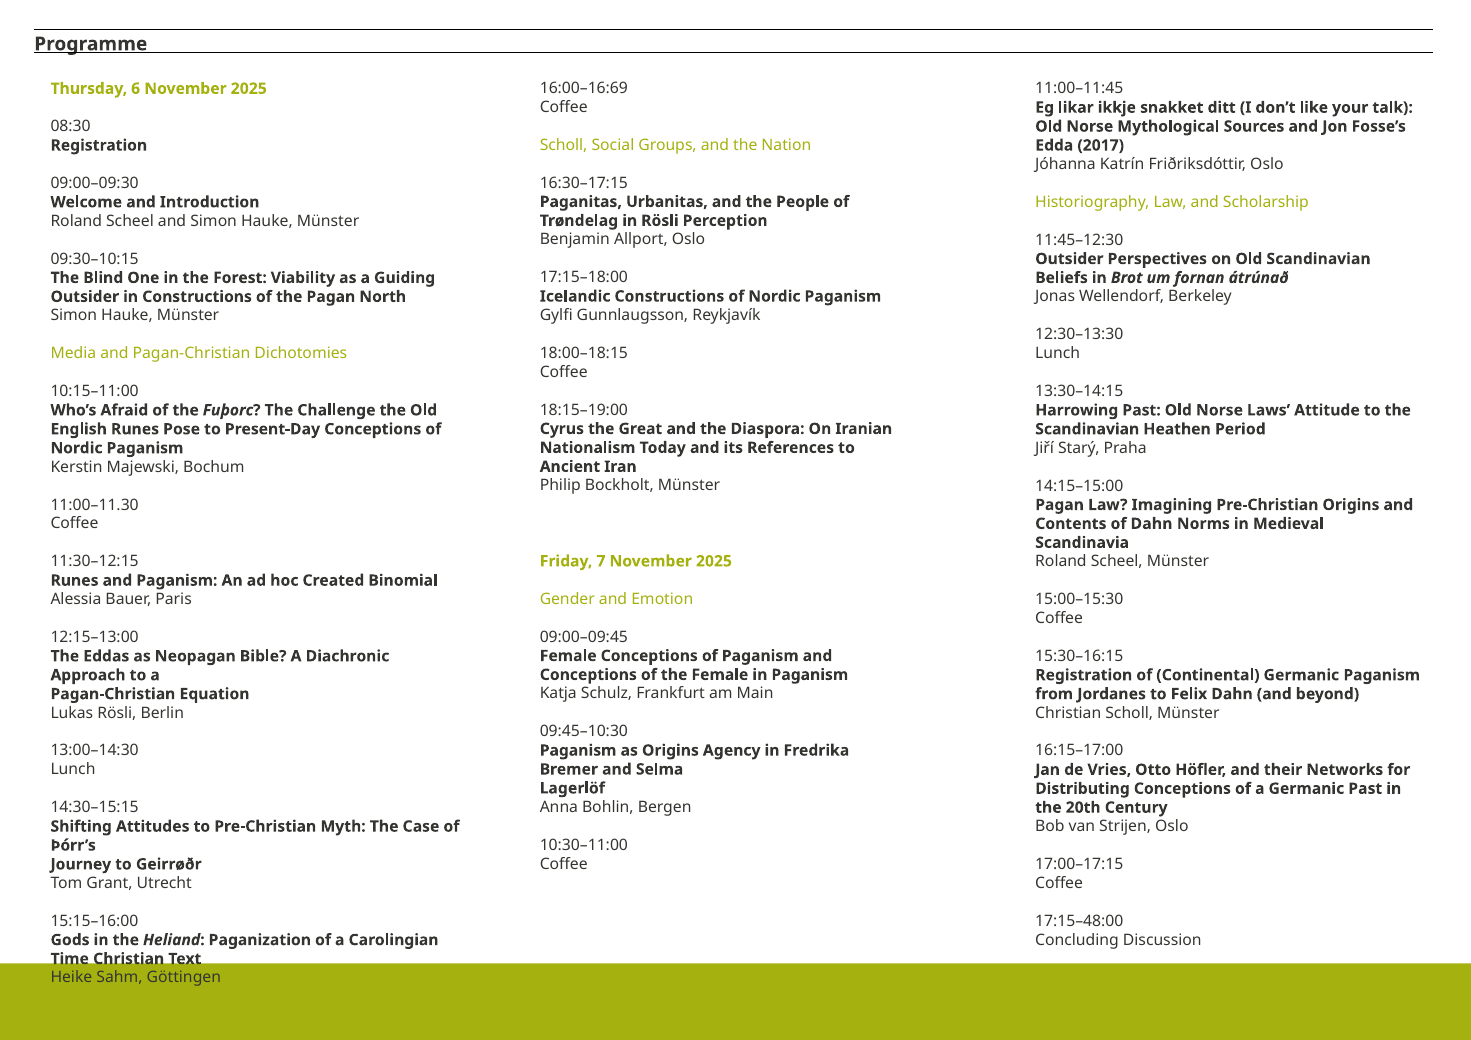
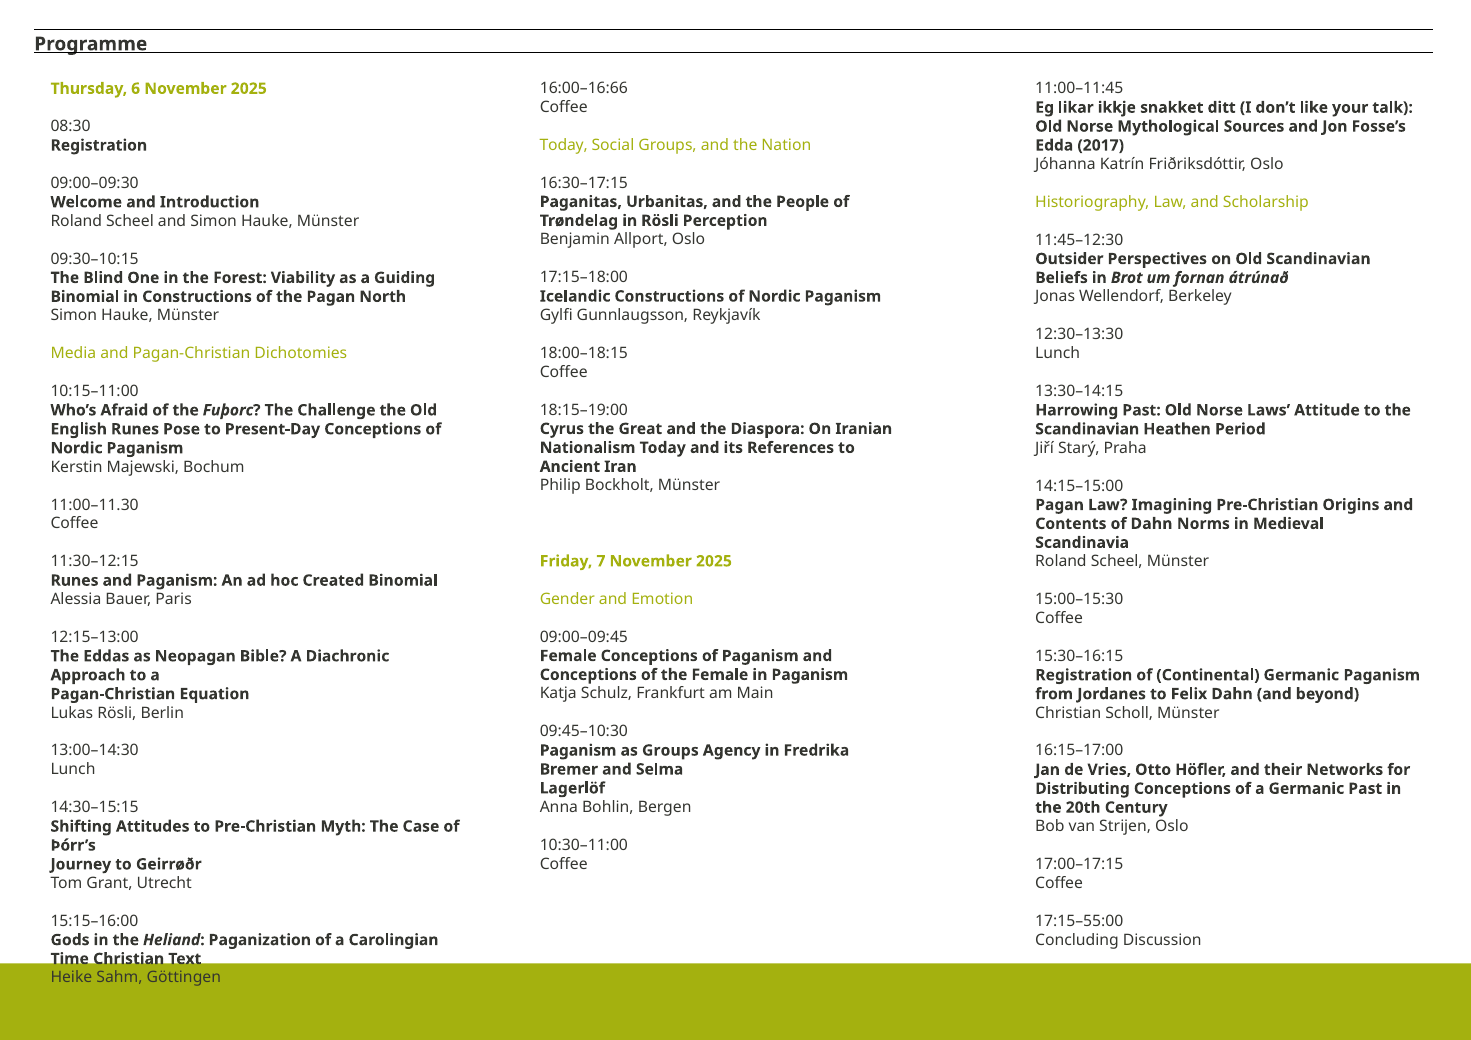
16:00–16:69: 16:00–16:69 -> 16:00–16:66 (584, 88)
Scholl: Scholl -> Today (564, 145)
Outsider: Outsider -> Binomial (85, 297)
as Origins: Origins -> Groups (670, 750)
17:15–48:00: 17:15–48:00 -> 17:15–55:00 (1079, 921)
